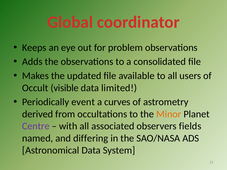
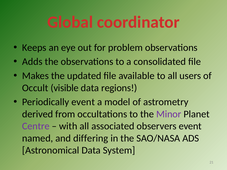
limited: limited -> regions (119, 88)
curves: curves -> model (117, 102)
Minor colour: orange -> purple (169, 114)
observers fields: fields -> event (190, 126)
